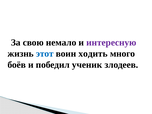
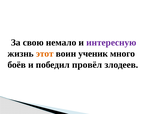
этот colour: blue -> orange (45, 54)
ходить: ходить -> ученик (93, 54)
ученик: ученик -> провёл (87, 65)
